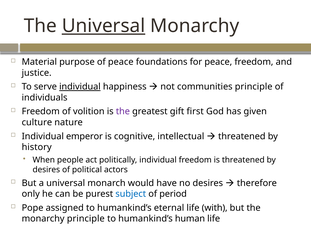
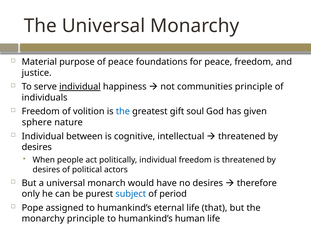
Universal underline: present -> none (104, 26)
the colour: purple -> blue (123, 112)
first: first -> soul (195, 112)
culture: culture -> sphere (37, 123)
emperor: emperor -> between (84, 136)
history: history -> desires (37, 147)
with: with -> that (215, 208)
